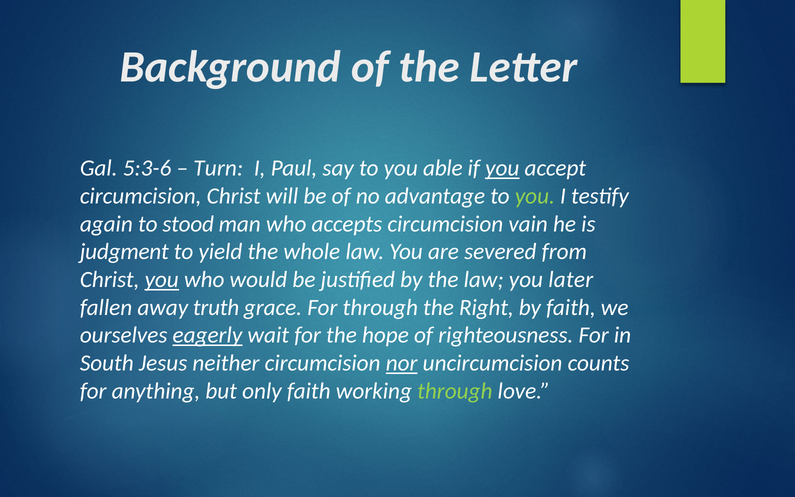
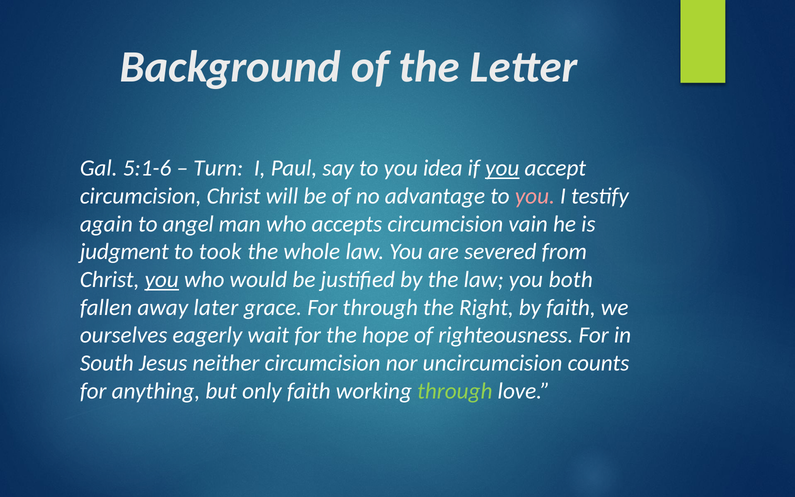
5:3-6: 5:3-6 -> 5:1-6 (147, 168)
able: able -> idea (443, 168)
you colour: light green -> pink (535, 196)
stood: stood -> angel (188, 224)
yield: yield -> took (220, 252)
later: later -> both (571, 280)
truth: truth -> later (216, 307)
eagerly underline: present -> none (207, 335)
nor underline: present -> none (402, 363)
